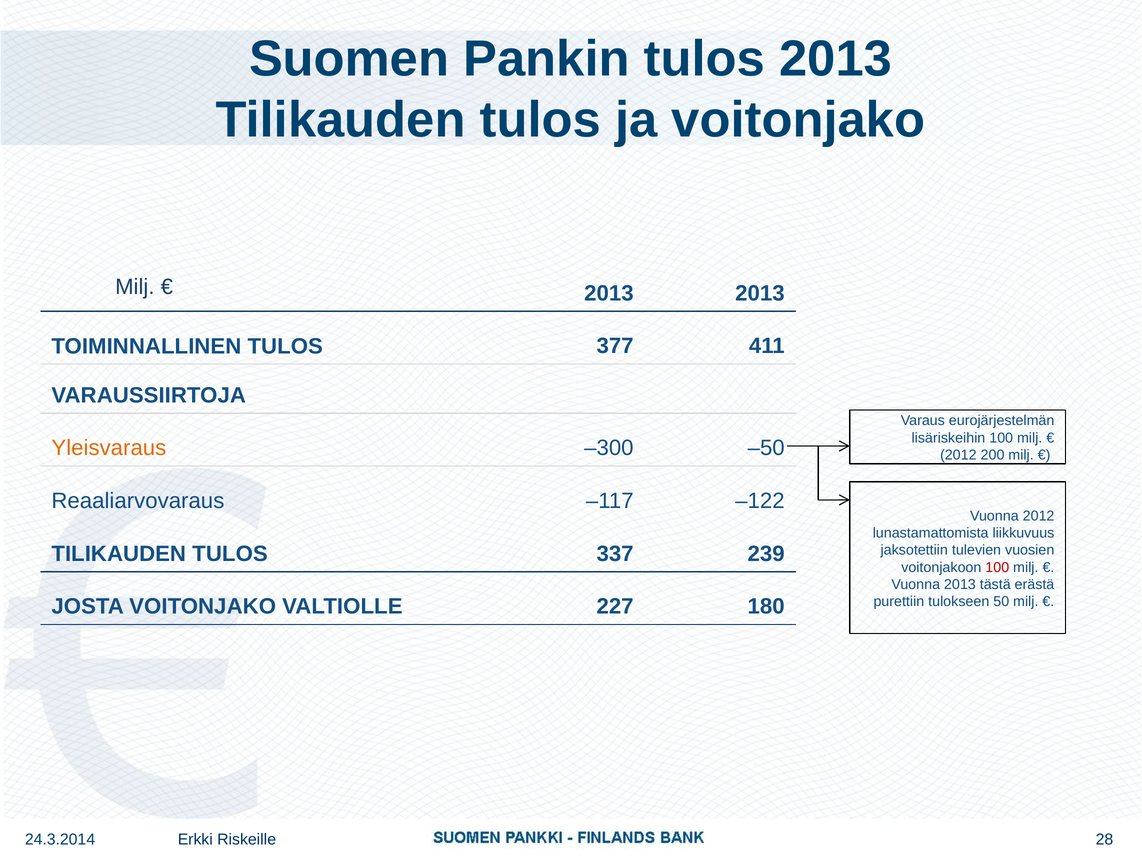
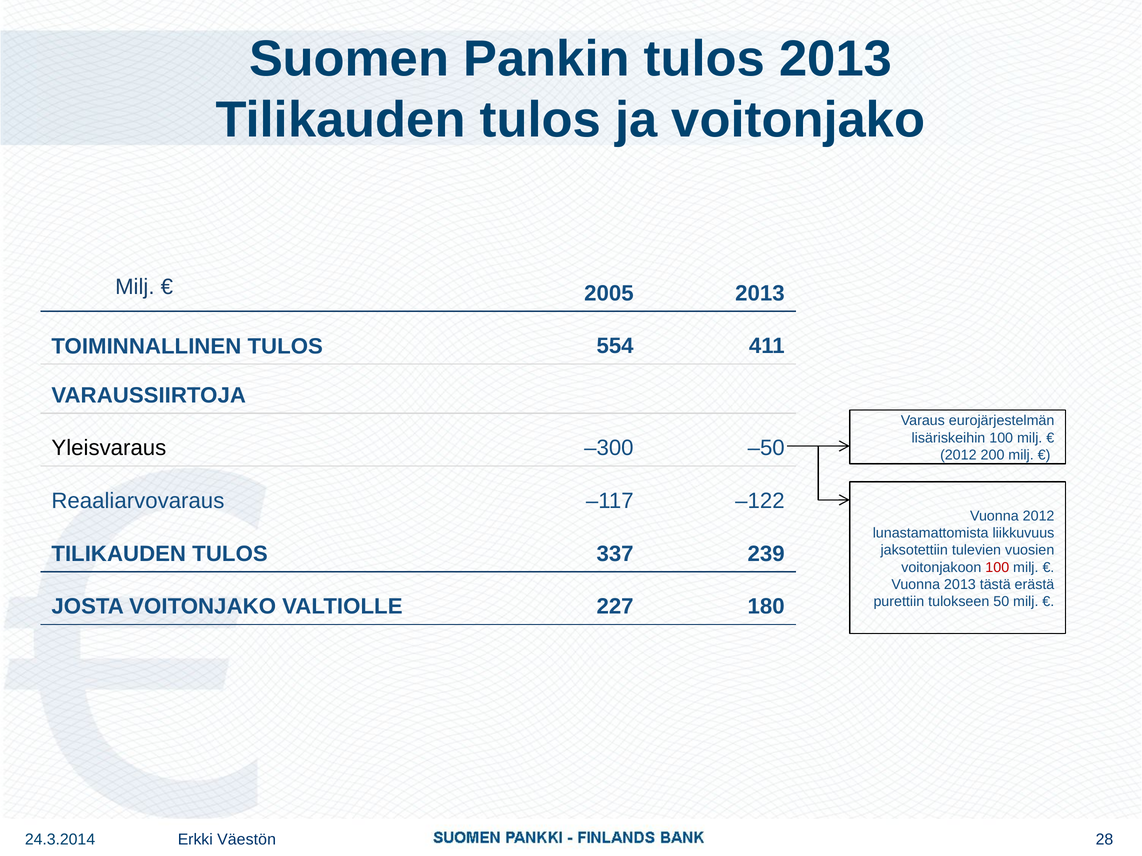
2013: 2013 -> 2005 (609, 293)
377: 377 -> 554 (615, 346)
Yleisvaraus colour: orange -> black (109, 448)
Riskeille: Riskeille -> Väestön (247, 840)
